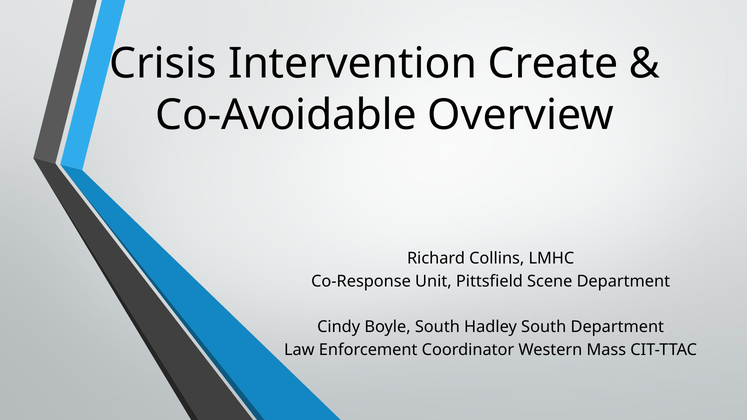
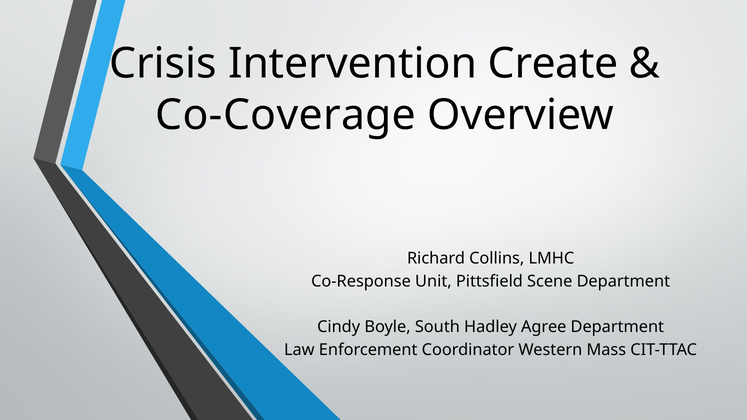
Co-Avoidable: Co-Avoidable -> Co-Coverage (286, 115)
Hadley South: South -> Agree (544, 327)
